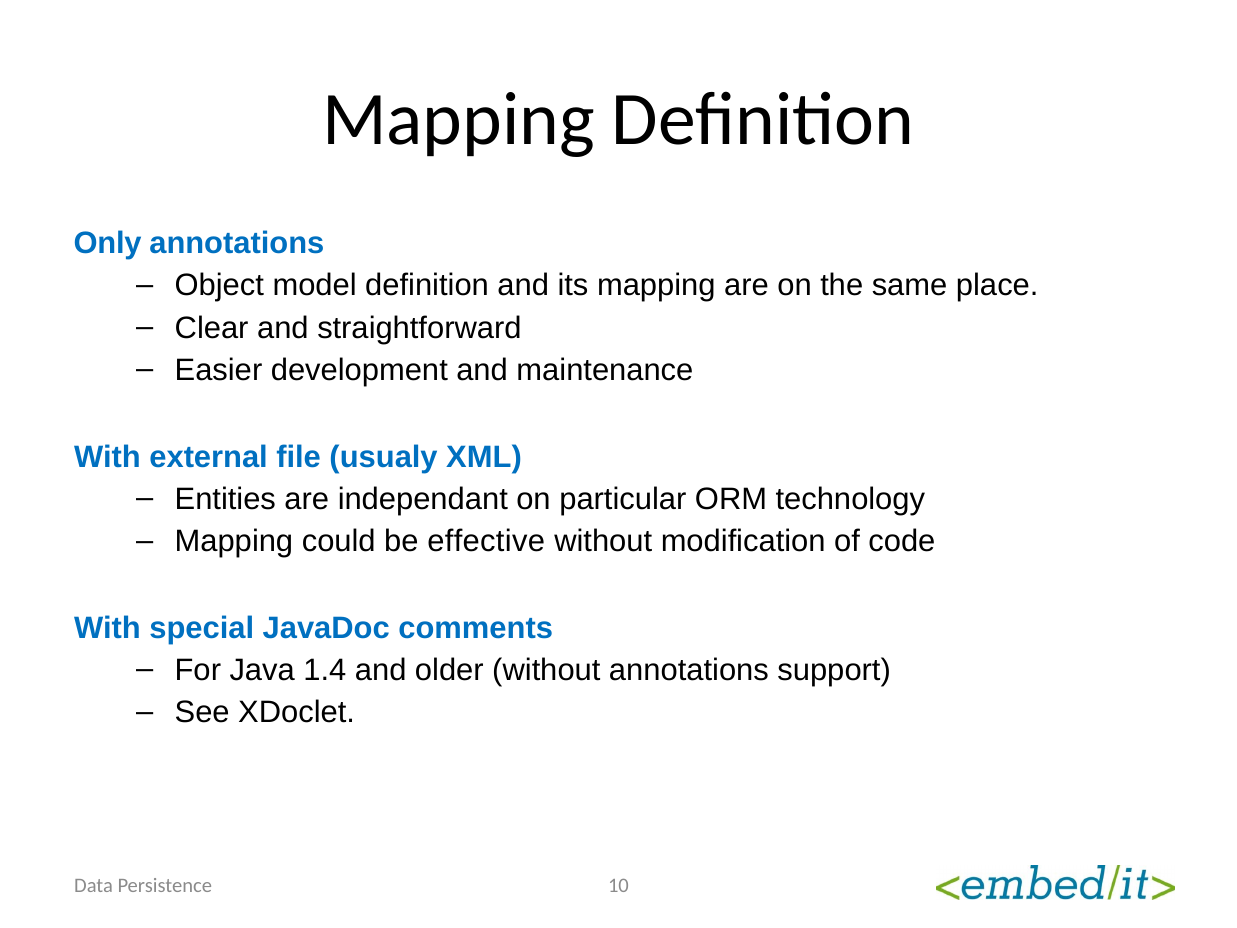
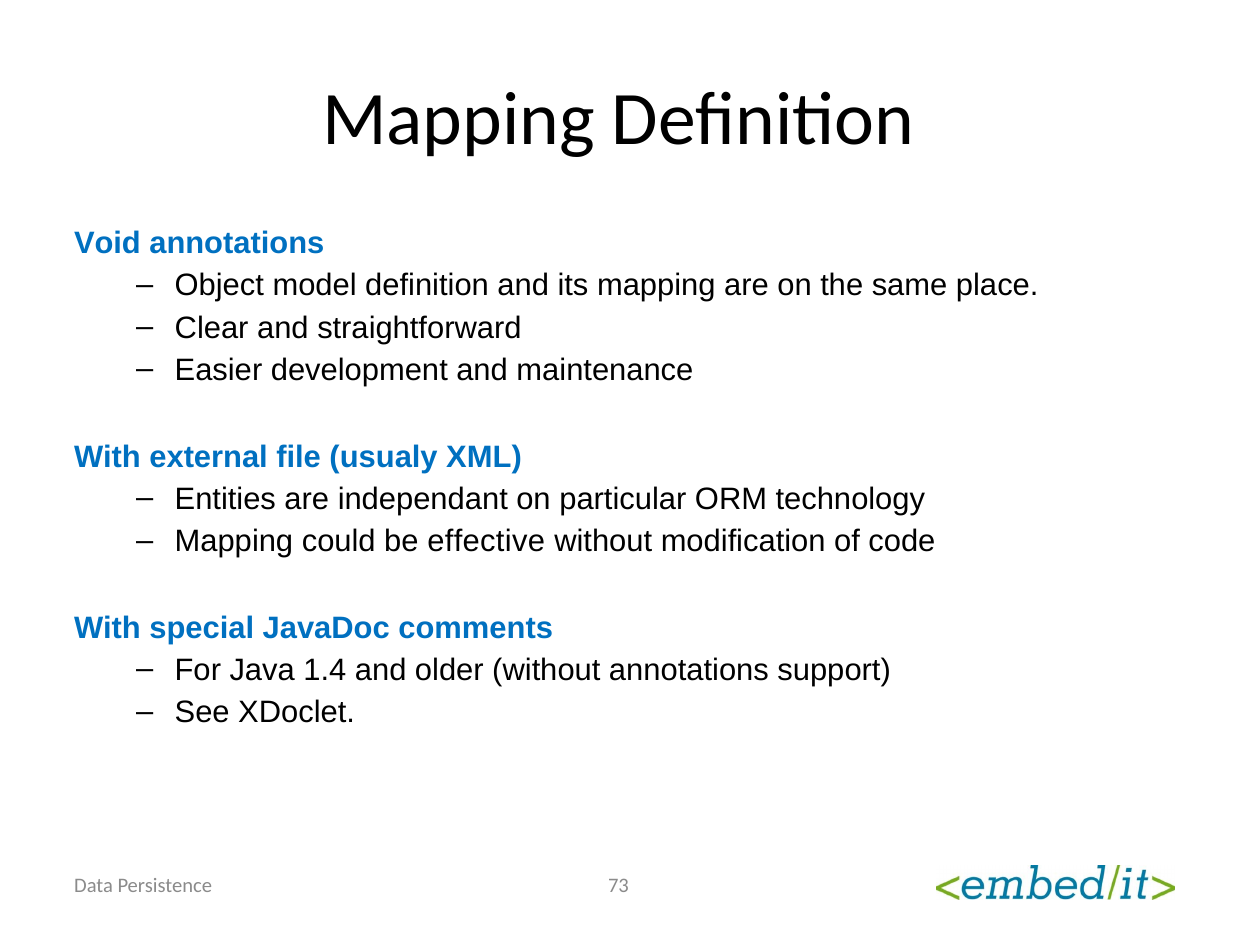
Only: Only -> Void (108, 243)
10: 10 -> 73 (618, 886)
